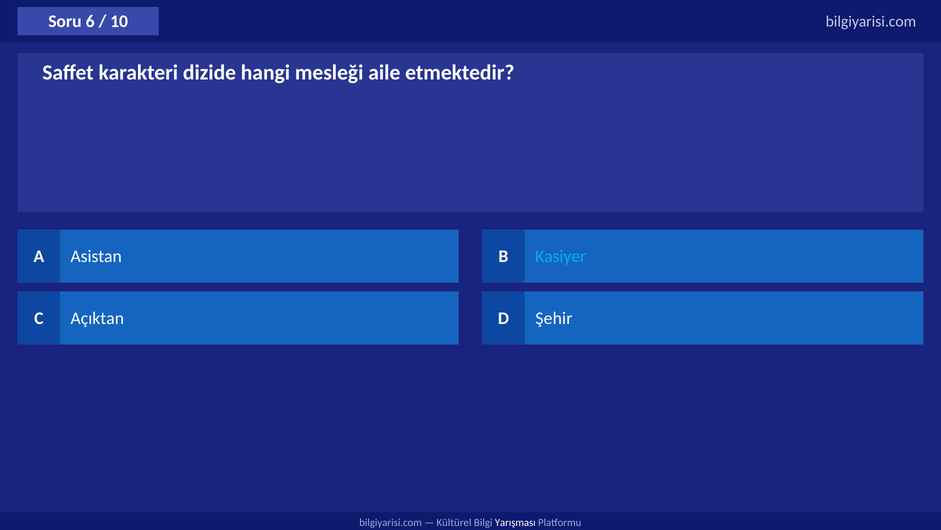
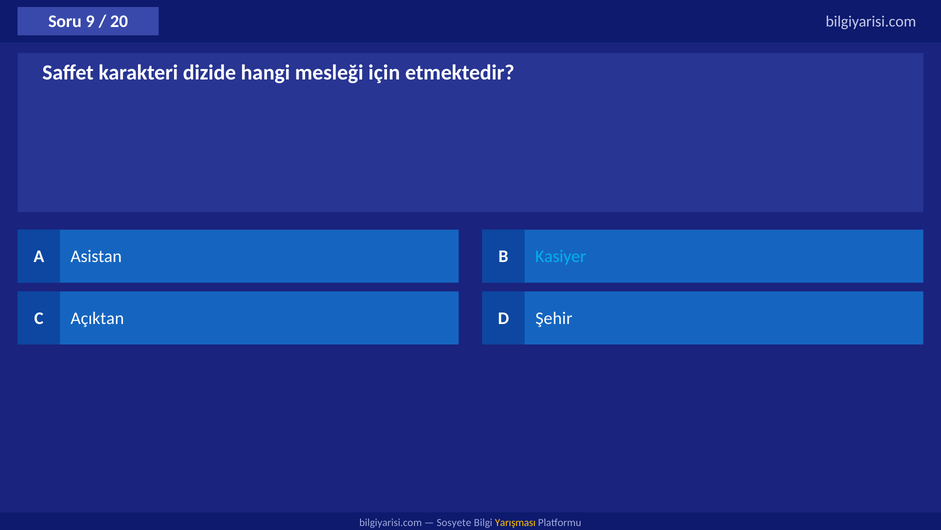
6: 6 -> 9 (90, 22)
10: 10 -> 20 (119, 22)
aile: aile -> için (384, 72)
Kültürel: Kültürel -> Sosyete (454, 522)
Yarışması colour: white -> yellow (515, 522)
